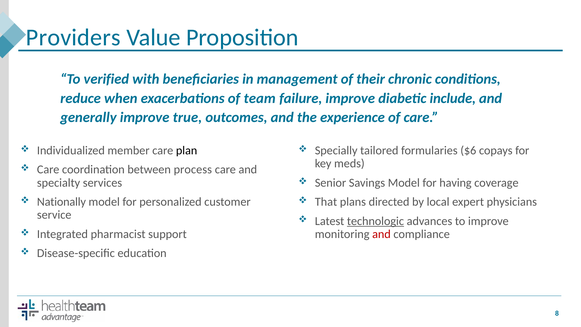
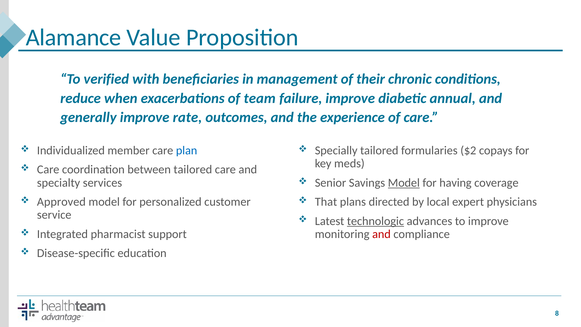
Providers: Providers -> Alamance (74, 37)
include: include -> annual (453, 98)
true: true -> rate (187, 117)
plan colour: black -> blue (187, 150)
$6: $6 -> $2 (468, 150)
between process: process -> tailored (193, 170)
Model underline: none -> present (404, 183)
Nationally: Nationally -> Approved (61, 202)
